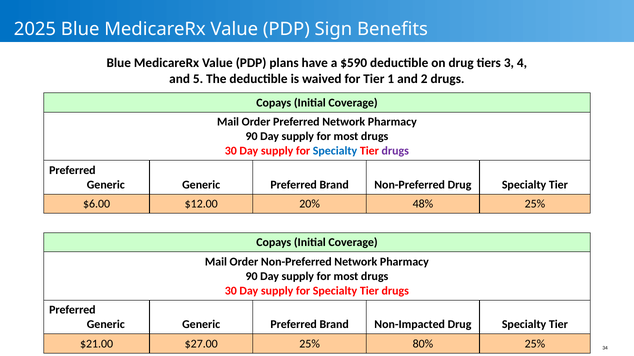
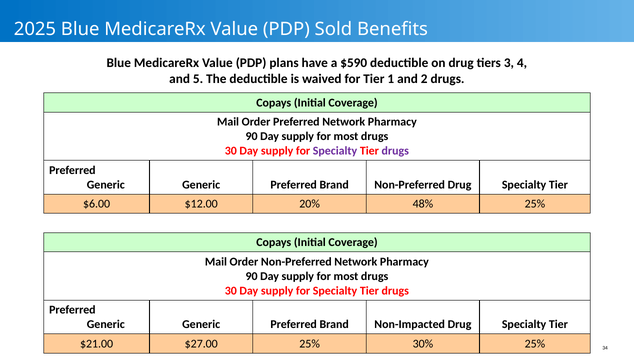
Sign: Sign -> Sold (333, 29)
Specialty colour: blue -> purple (335, 151)
80%: 80% -> 30% (423, 344)
